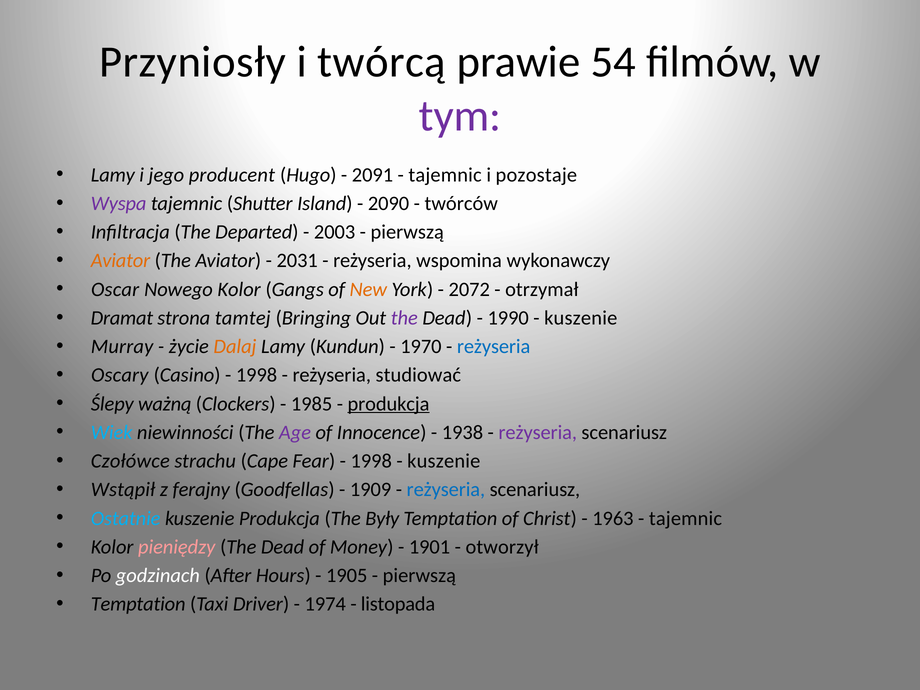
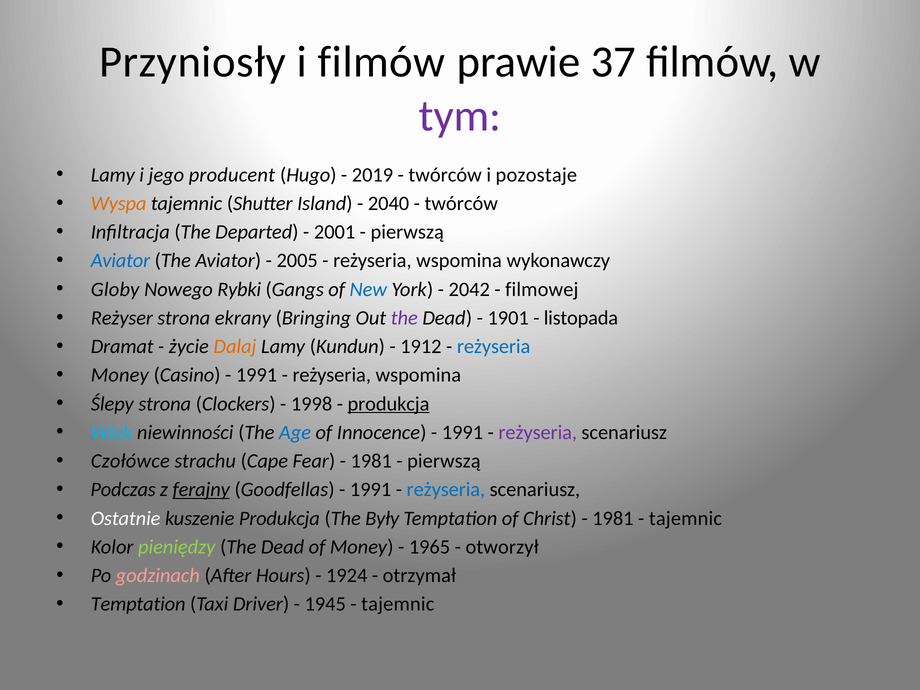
i twórcą: twórcą -> filmów (382, 62)
54: 54 -> 37 (613, 62)
2091: 2091 -> 2019 (372, 175)
tajemnic: tajemnic -> twórców (445, 175)
Wyspa colour: purple -> orange (119, 204)
2090: 2090 -> 2040 (389, 204)
2003: 2003 -> 2001 (335, 232)
Aviator colour: orange -> blue (120, 261)
2031: 2031 -> 2005 (297, 261)
Oscar: Oscar -> Globy (115, 289)
Nowego Kolor: Kolor -> Rybki (239, 289)
New colour: orange -> blue (368, 289)
2072: 2072 -> 2042 (469, 289)
otrzymał: otrzymał -> filmowej (542, 289)
Dramat: Dramat -> Reżyser (122, 318)
tamtej: tamtej -> ekrany (243, 318)
1990: 1990 -> 1901 (508, 318)
kuszenie: kuszenie -> listopada (581, 318)
Murray: Murray -> Dramat (122, 347)
1970: 1970 -> 1912 (421, 347)
Oscary: Oscary -> Money (120, 375)
1998: 1998 -> 1991 (257, 375)
studiować: studiować -> wspomina (418, 375)
Ślepy ważną: ważną -> strona (165, 404)
1985: 1985 -> 1998 (312, 404)
Age colour: purple -> blue (295, 432)
1938: 1938 -> 1991 (462, 432)
1998: 1998 -> 1981 (371, 461)
kuszenie: kuszenie -> pierwszą (444, 461)
Wstąpił: Wstąpił -> Podczas (123, 490)
ferajny underline: none -> present (201, 490)
1909: 1909 -> 1991 (371, 490)
Ostatnie colour: light blue -> white (126, 518)
1963: 1963 -> 1981 (613, 518)
pieniędzy colour: pink -> light green (177, 547)
1901: 1901 -> 1965 (430, 547)
godzinach colour: white -> pink (158, 576)
1905: 1905 -> 1924 (347, 576)
pierwszą: pierwszą -> otrzymał (419, 576)
1974: 1974 -> 1945 (325, 604)
listopada: listopada -> tajemnic (398, 604)
